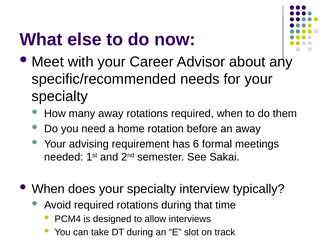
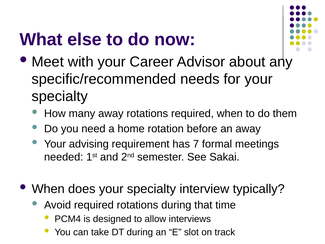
6: 6 -> 7 (196, 144)
